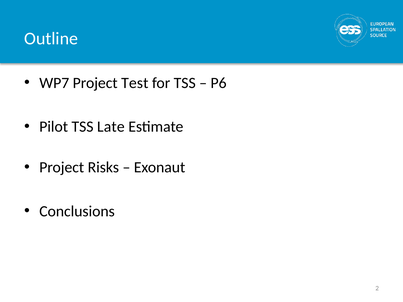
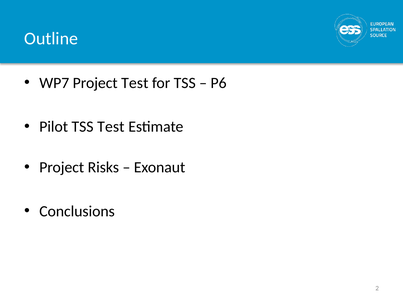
TSS Late: Late -> Test (111, 127)
